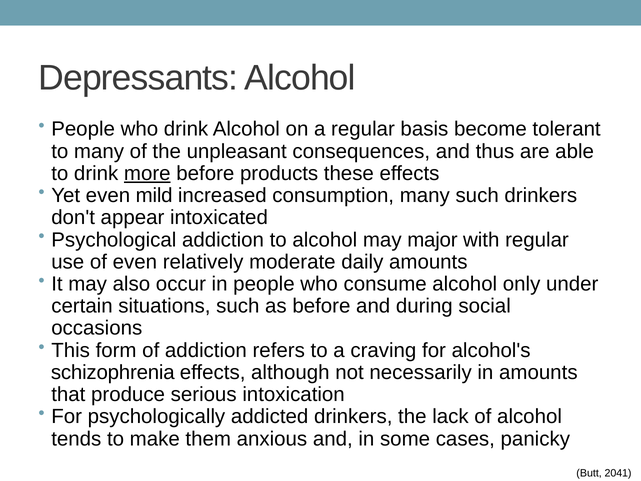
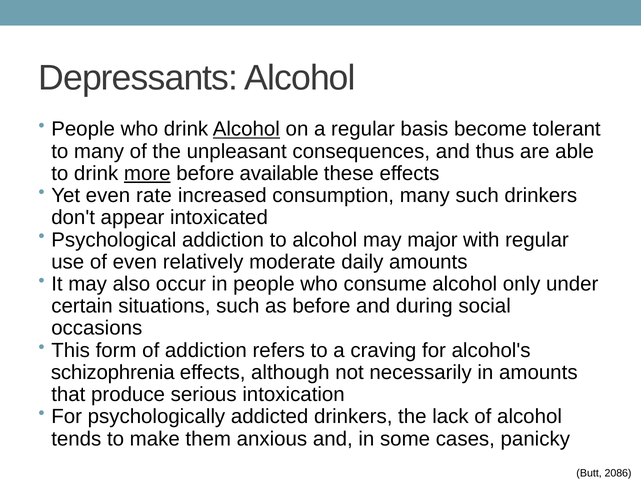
Alcohol underline: none -> present (246, 129)
products: products -> available (279, 173)
mild: mild -> rate (154, 195)
2041: 2041 -> 2086 (618, 473)
